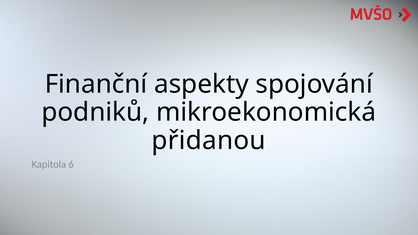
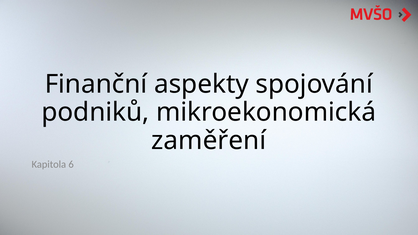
přidanou: přidanou -> zaměření (209, 141)
